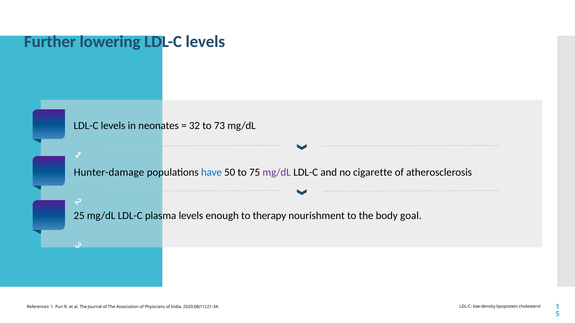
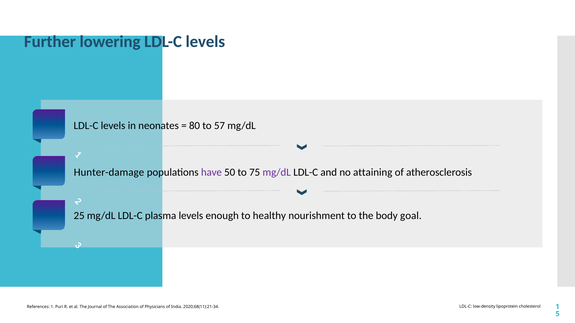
32: 32 -> 80 (194, 126)
73: 73 -> 57 (219, 126)
have colour: blue -> purple (211, 172)
cigarette: cigarette -> attaining (373, 172)
therapy: therapy -> healthy (269, 216)
